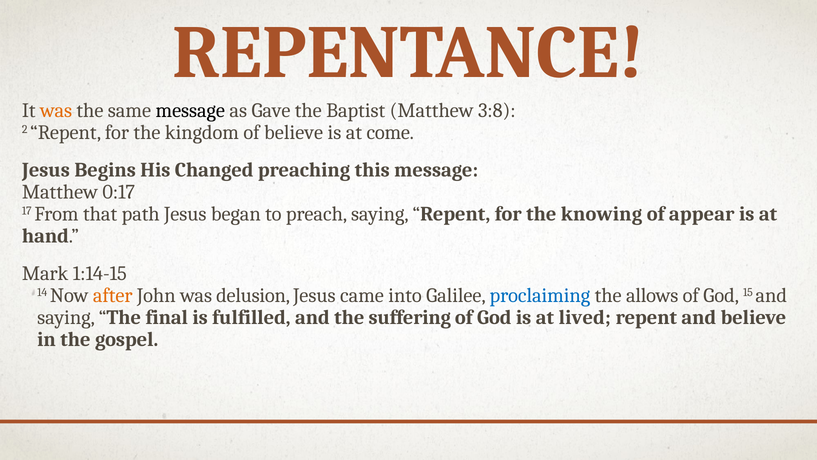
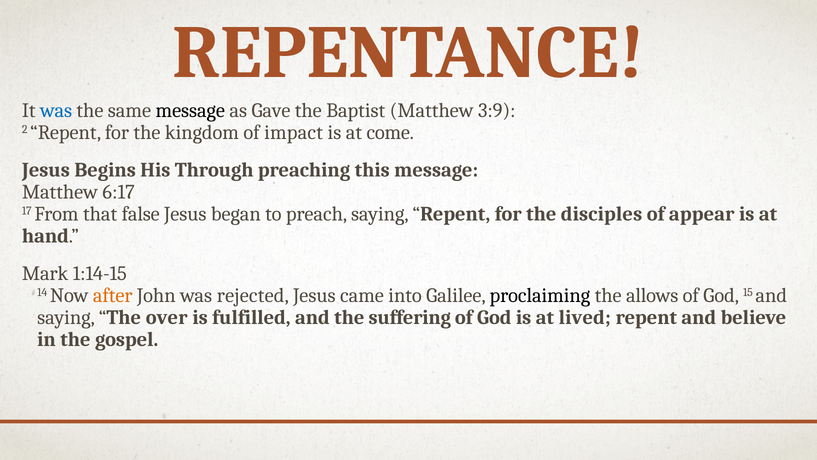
was colour: orange -> blue (56, 110)
3:8: 3:8 -> 3:9 (497, 110)
of believe: believe -> impact (294, 132)
Changed: Changed -> Through (214, 170)
0:17: 0:17 -> 6:17 (119, 192)
path: path -> false (141, 214)
knowing: knowing -> disciples (602, 214)
delusion: delusion -> rejected (253, 295)
proclaiming colour: blue -> black (540, 295)
final: final -> over (167, 317)
